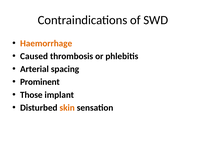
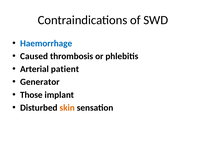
Haemorrhage colour: orange -> blue (46, 43)
spacing: spacing -> patient (65, 69)
Prominent: Prominent -> Generator (40, 82)
